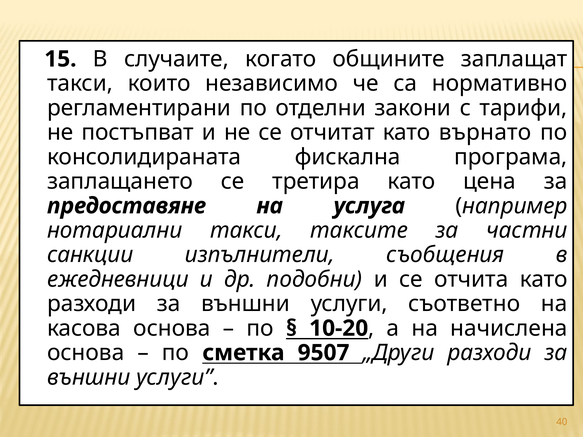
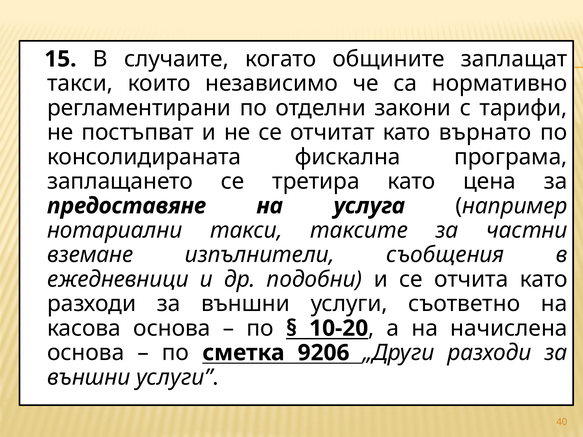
санкции: санкции -> вземане (90, 255)
9507: 9507 -> 9206 (324, 353)
